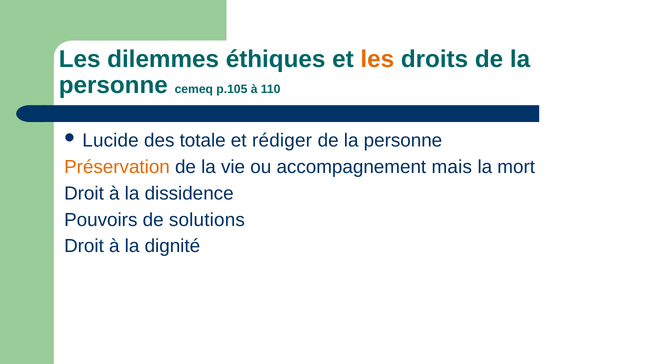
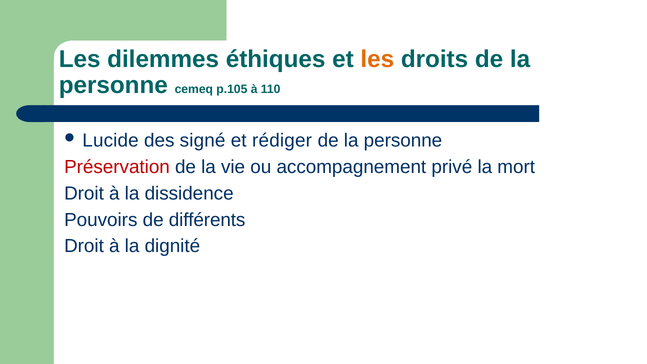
totale: totale -> signé (203, 140)
Préservation colour: orange -> red (117, 167)
mais: mais -> privé (452, 167)
solutions: solutions -> différents (207, 220)
